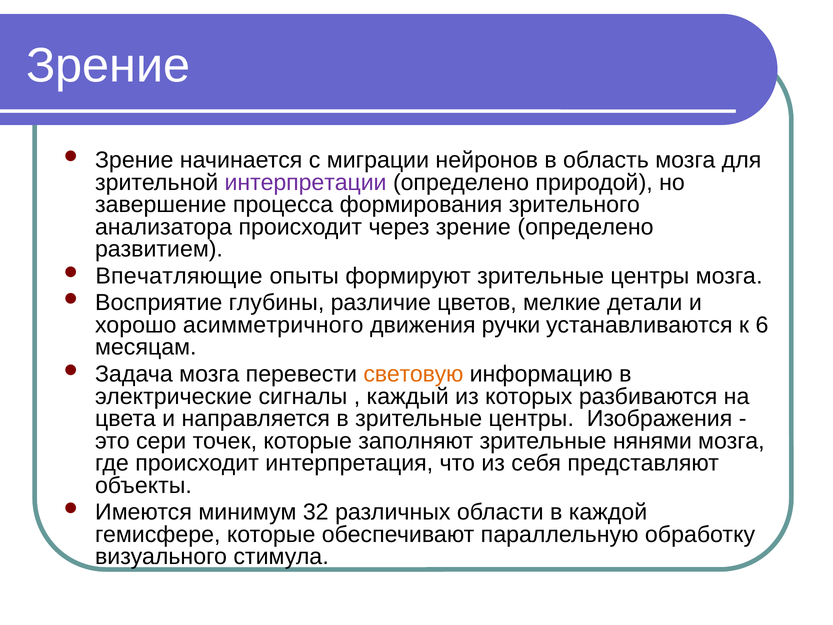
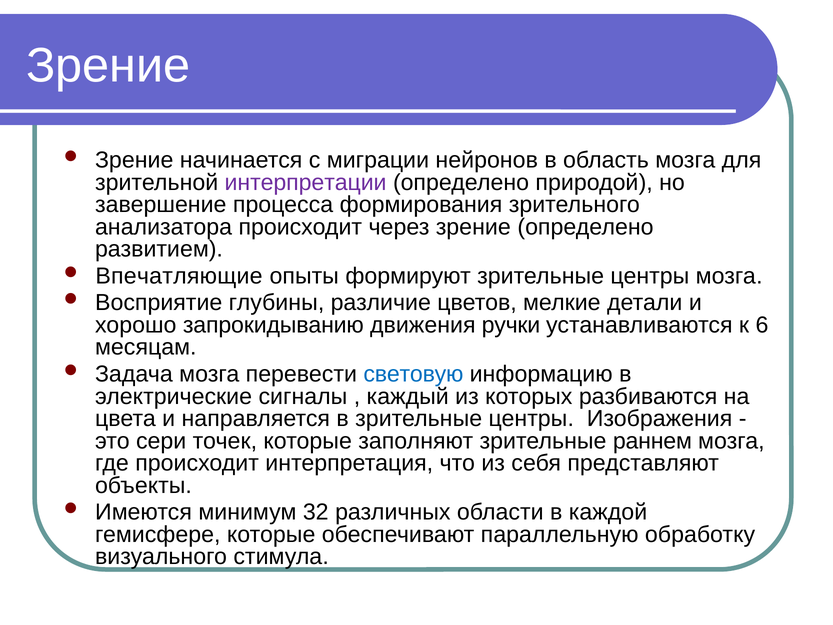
асимметричного: асимметричного -> запрокидыванию (273, 325)
световую colour: orange -> blue (413, 374)
нянями: нянями -> раннем (652, 441)
